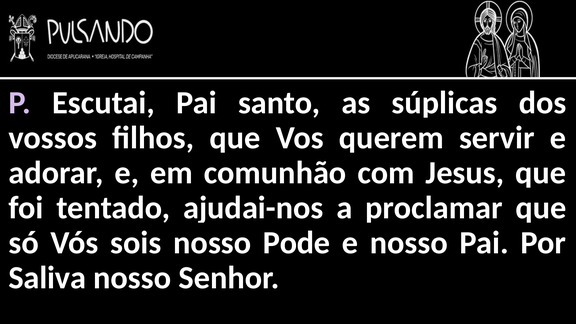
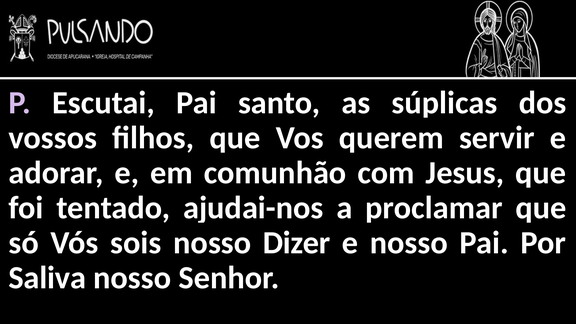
Pode: Pode -> Dizer (297, 243)
